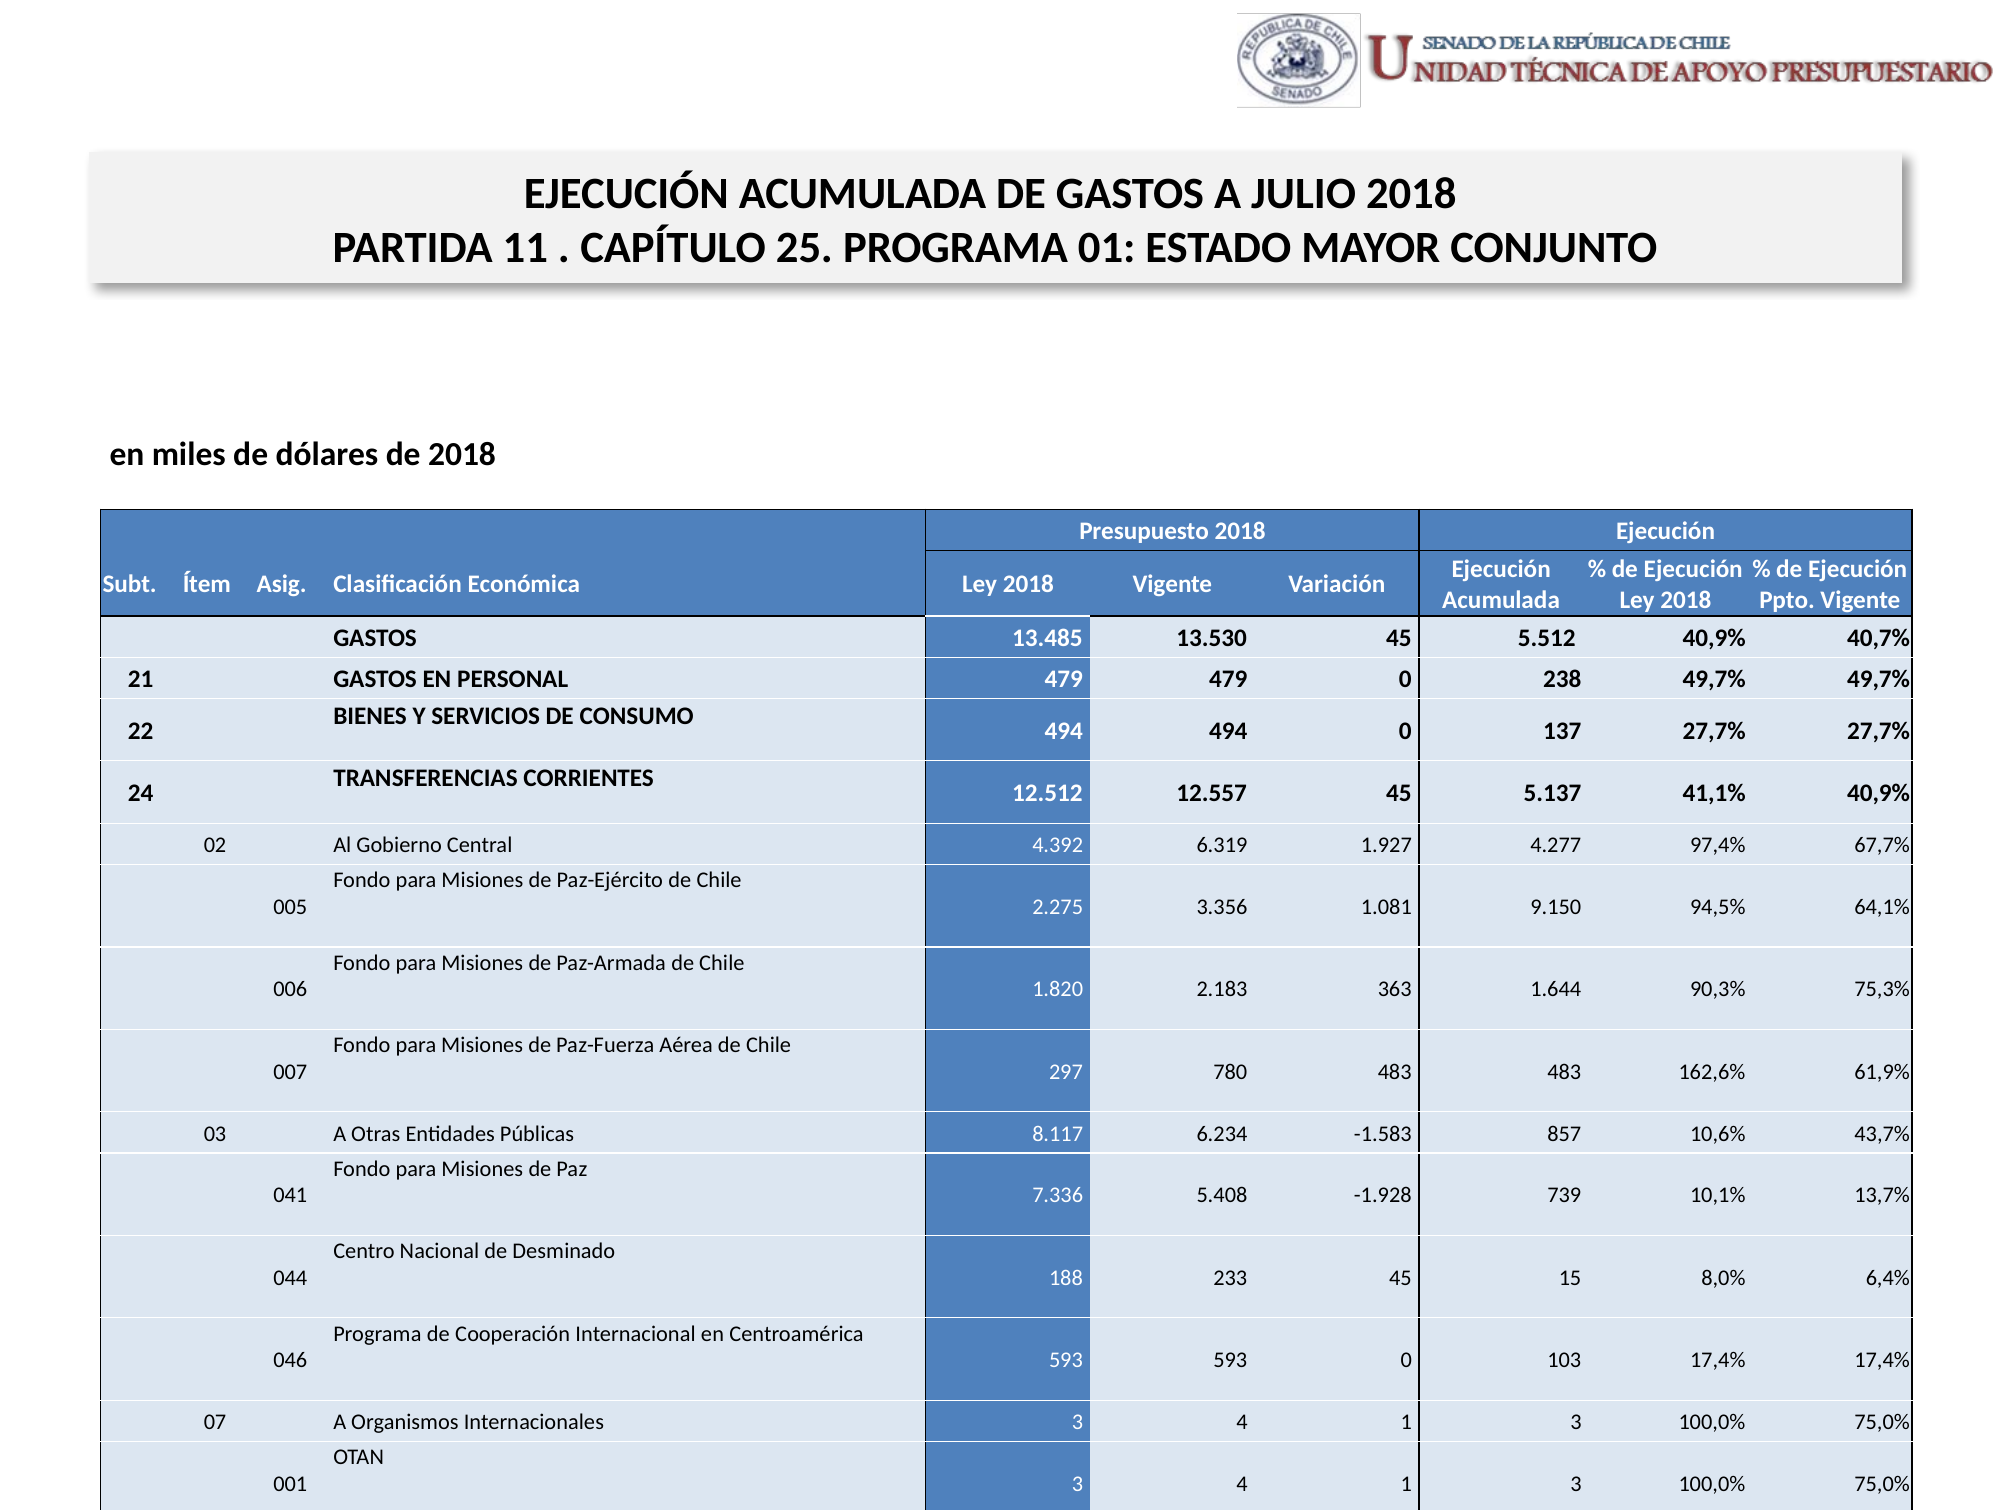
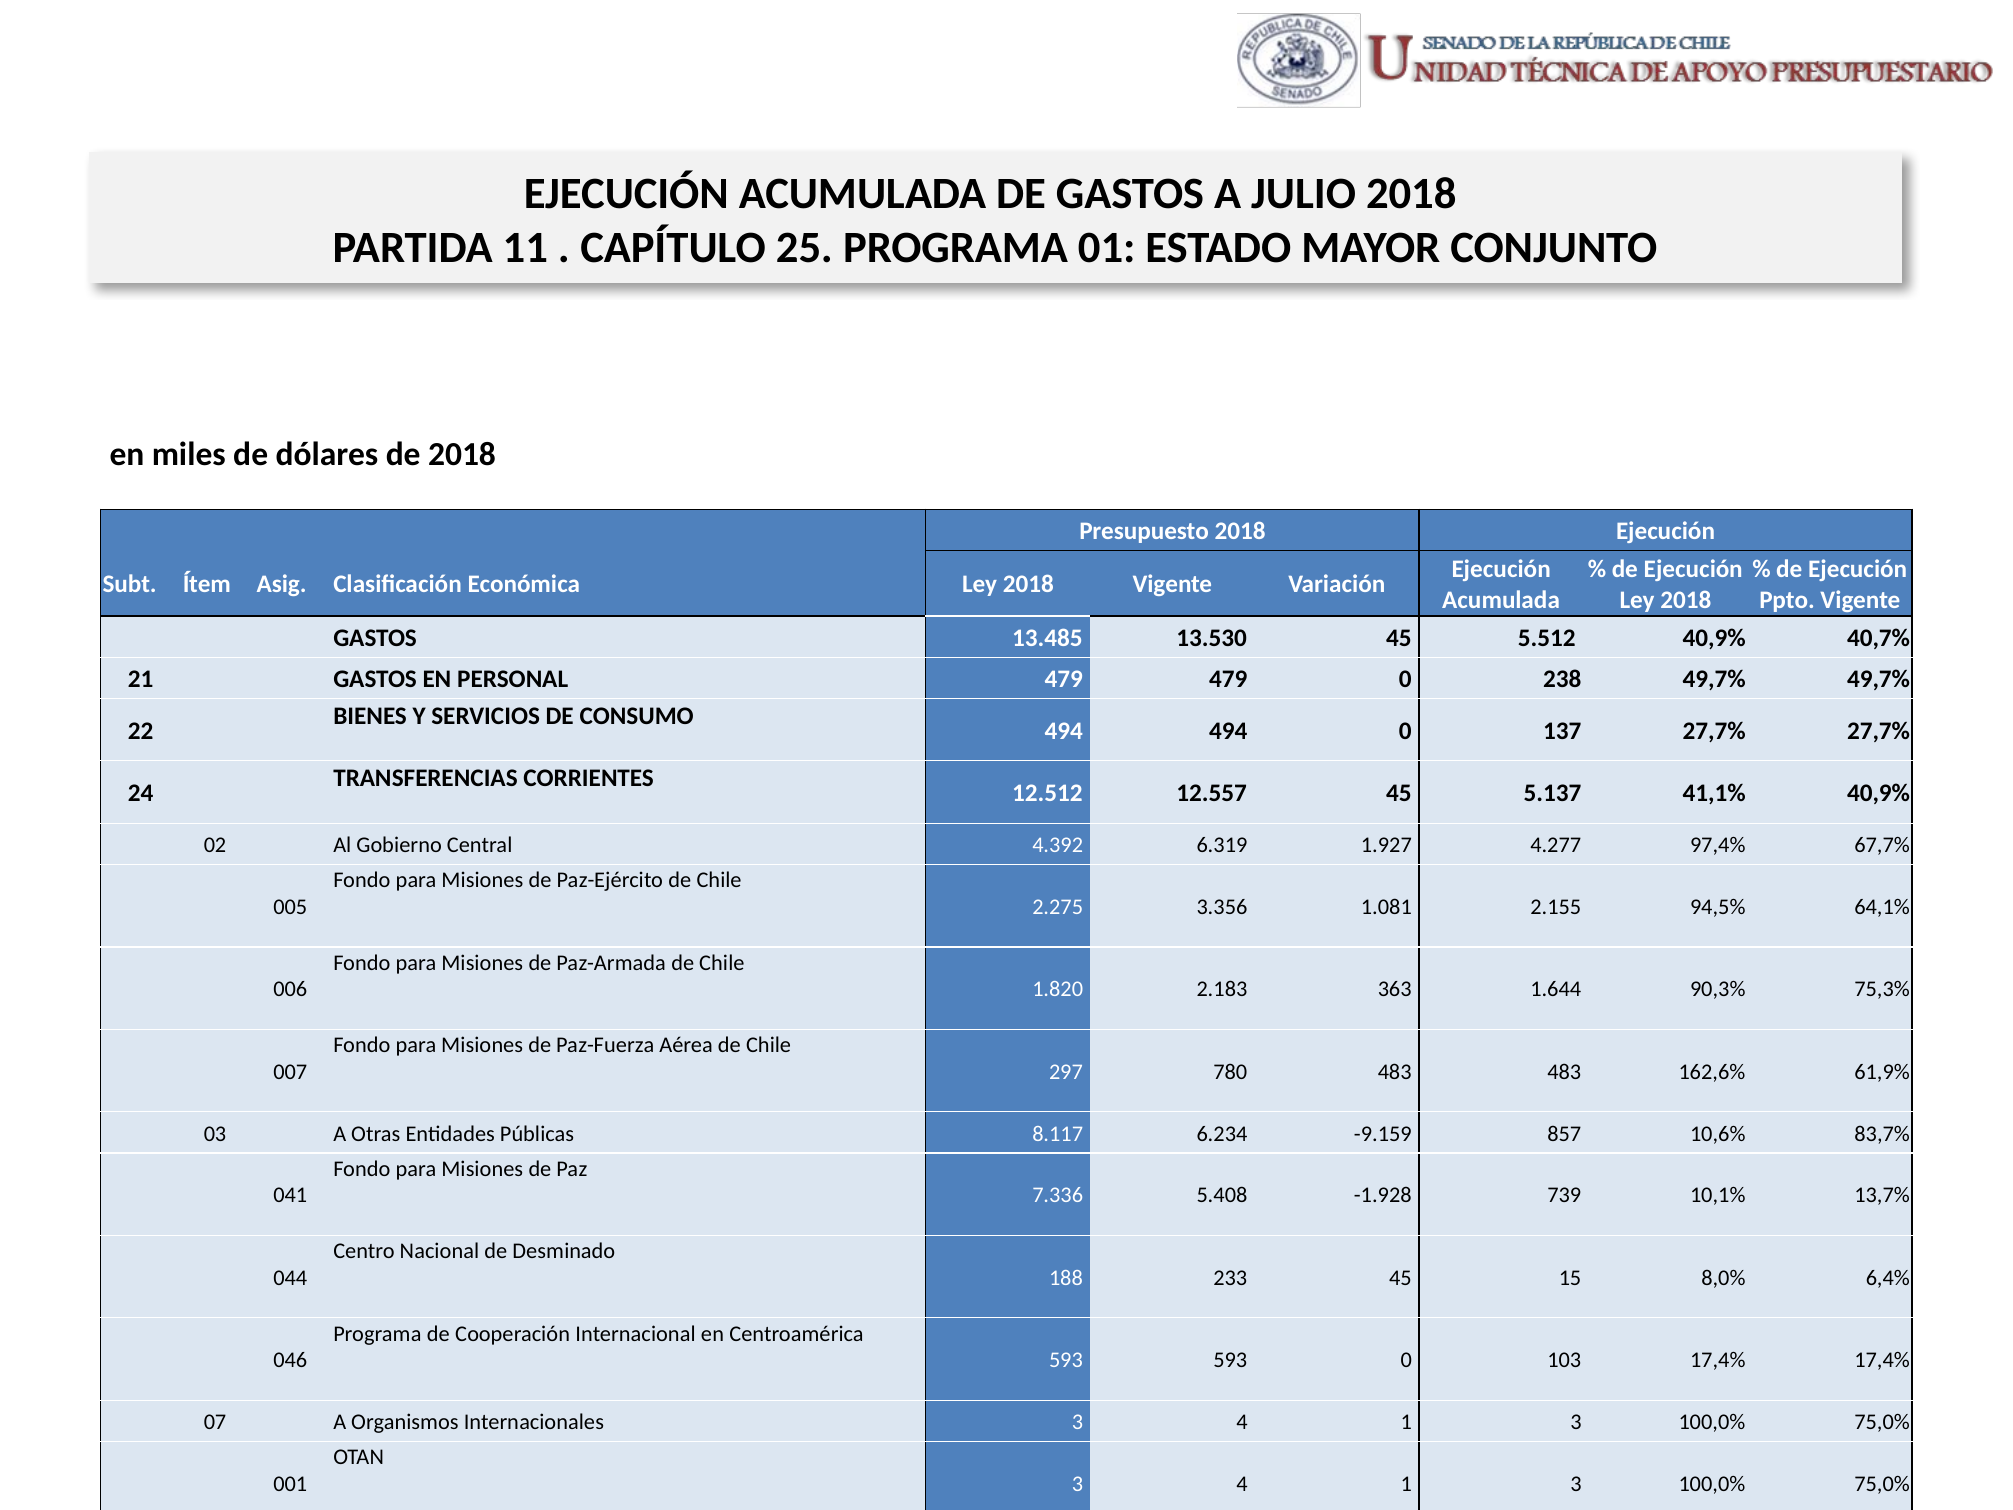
9.150: 9.150 -> 2.155 (1556, 907)
-1.583: -1.583 -> -9.159 (1383, 1134)
43,7%: 43,7% -> 83,7% (1882, 1134)
